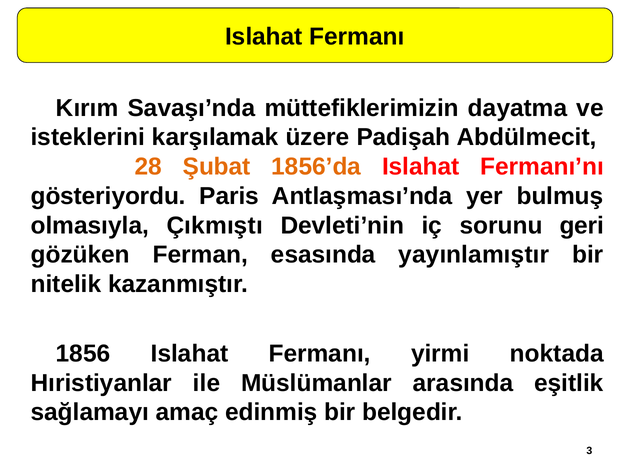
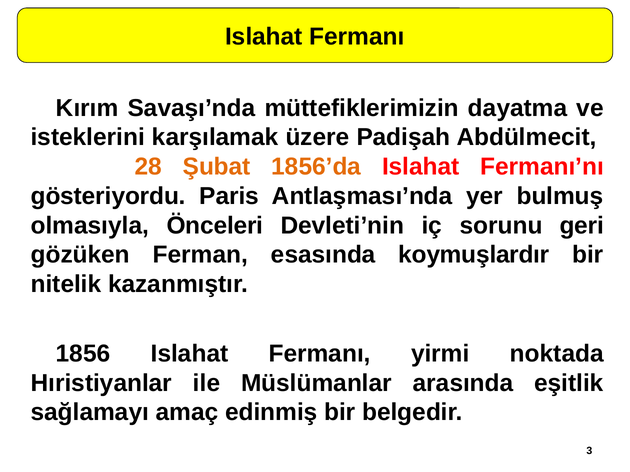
Çıkmıştı: Çıkmıştı -> Önceleri (215, 226)
yayınlamıştır: yayınlamıştır -> koymuşlardır (474, 255)
